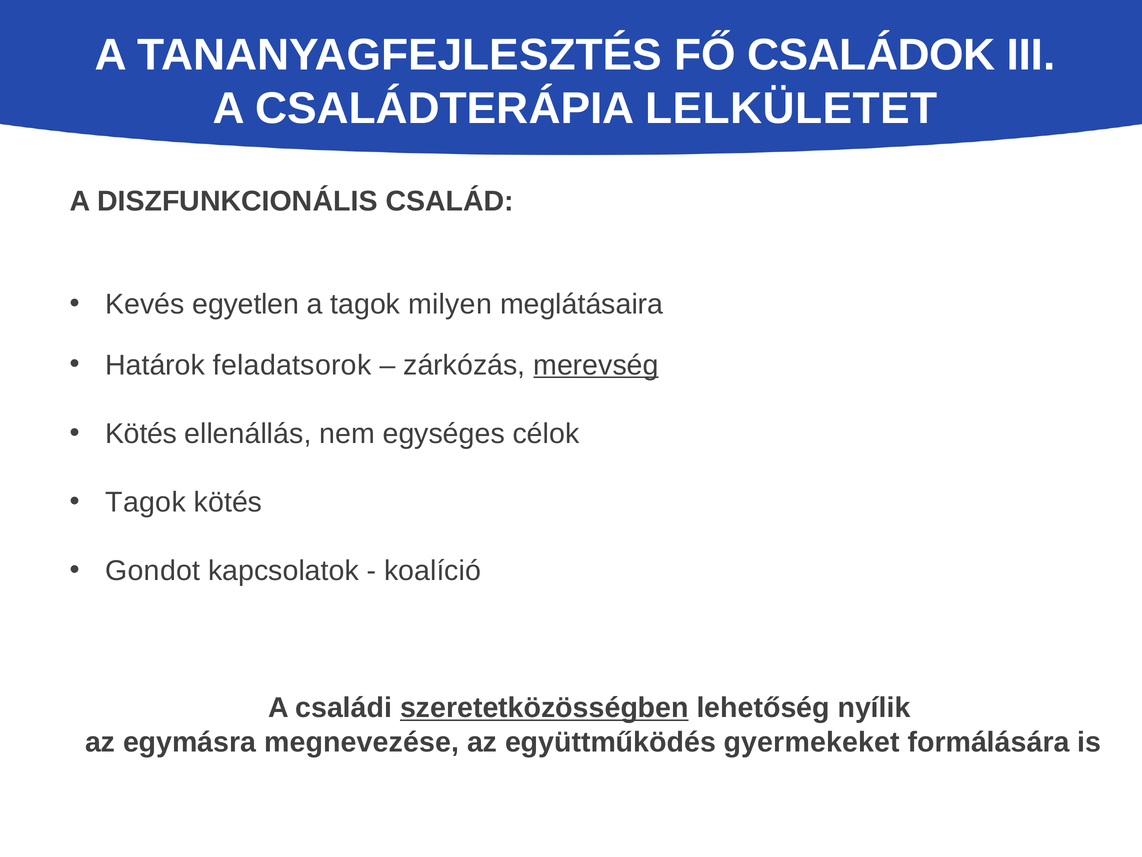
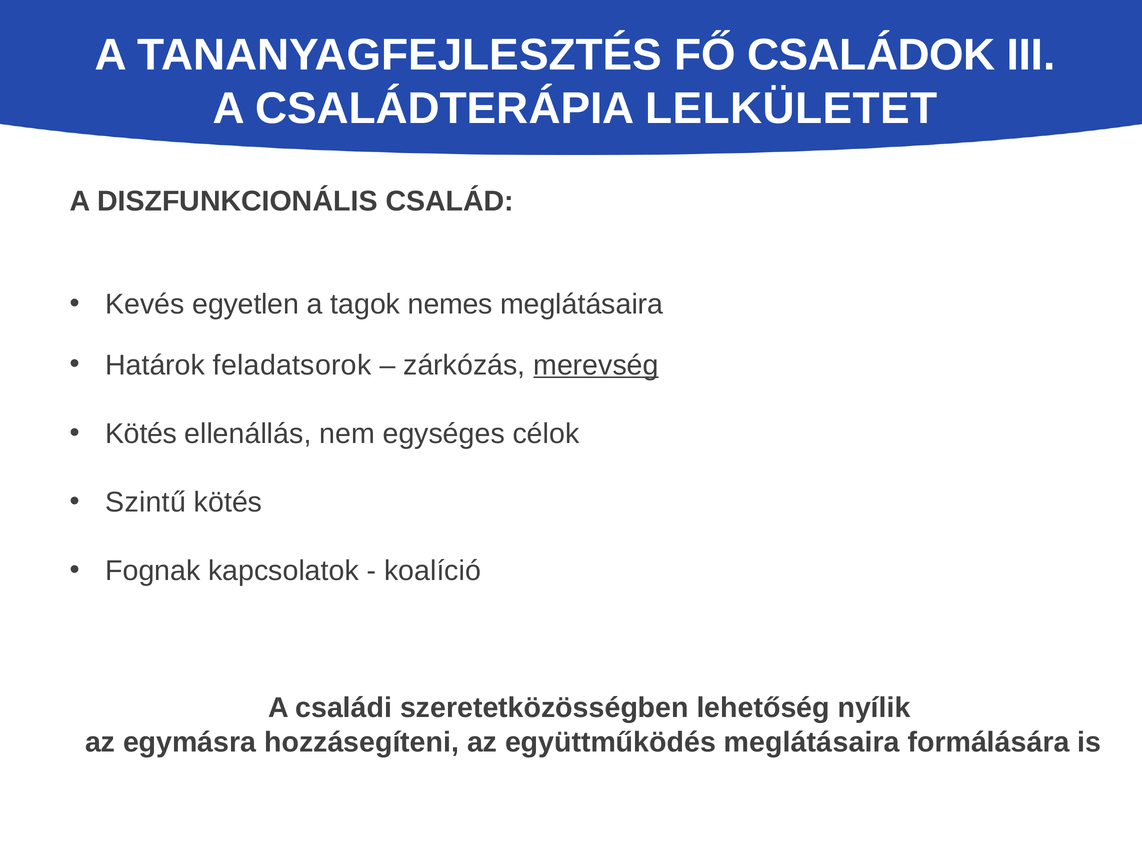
milyen: milyen -> nemes (450, 304)
Tagok: Tagok -> Szintű (146, 502)
Gondot: Gondot -> Fognak (153, 570)
szeretetközösségben underline: present -> none (544, 707)
megnevezése: megnevezése -> hozzásegíteni (362, 742)
együttműködés gyermekeket: gyermekeket -> meglátásaira (812, 742)
